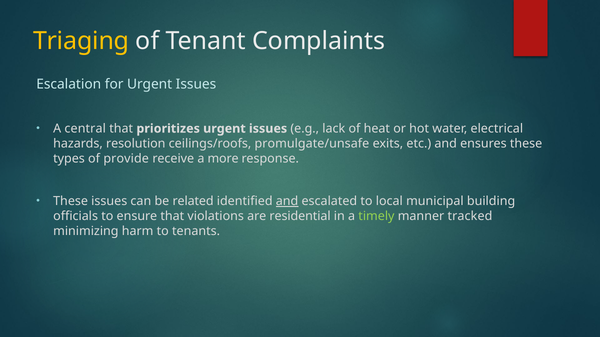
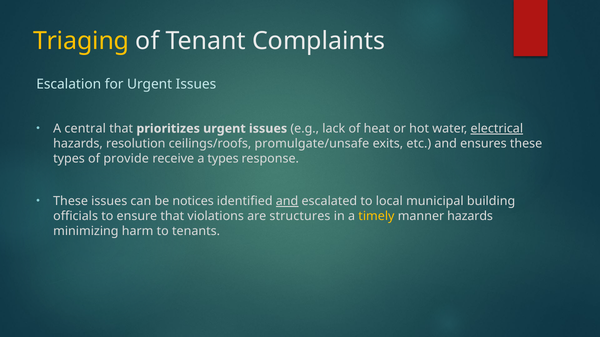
electrical underline: none -> present (497, 129)
a more: more -> types (223, 159)
related: related -> notices (193, 201)
residential: residential -> structures (300, 216)
timely colour: light green -> yellow (376, 216)
manner tracked: tracked -> hazards (470, 216)
